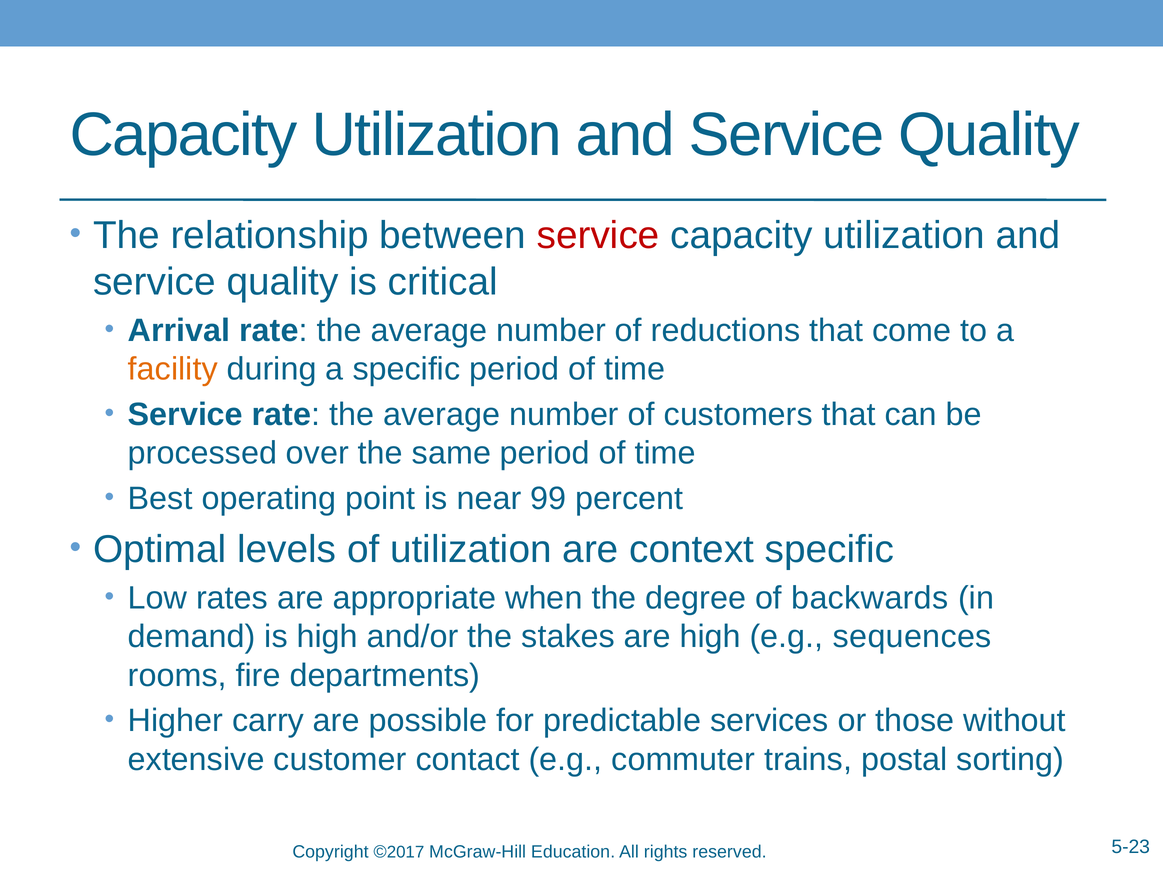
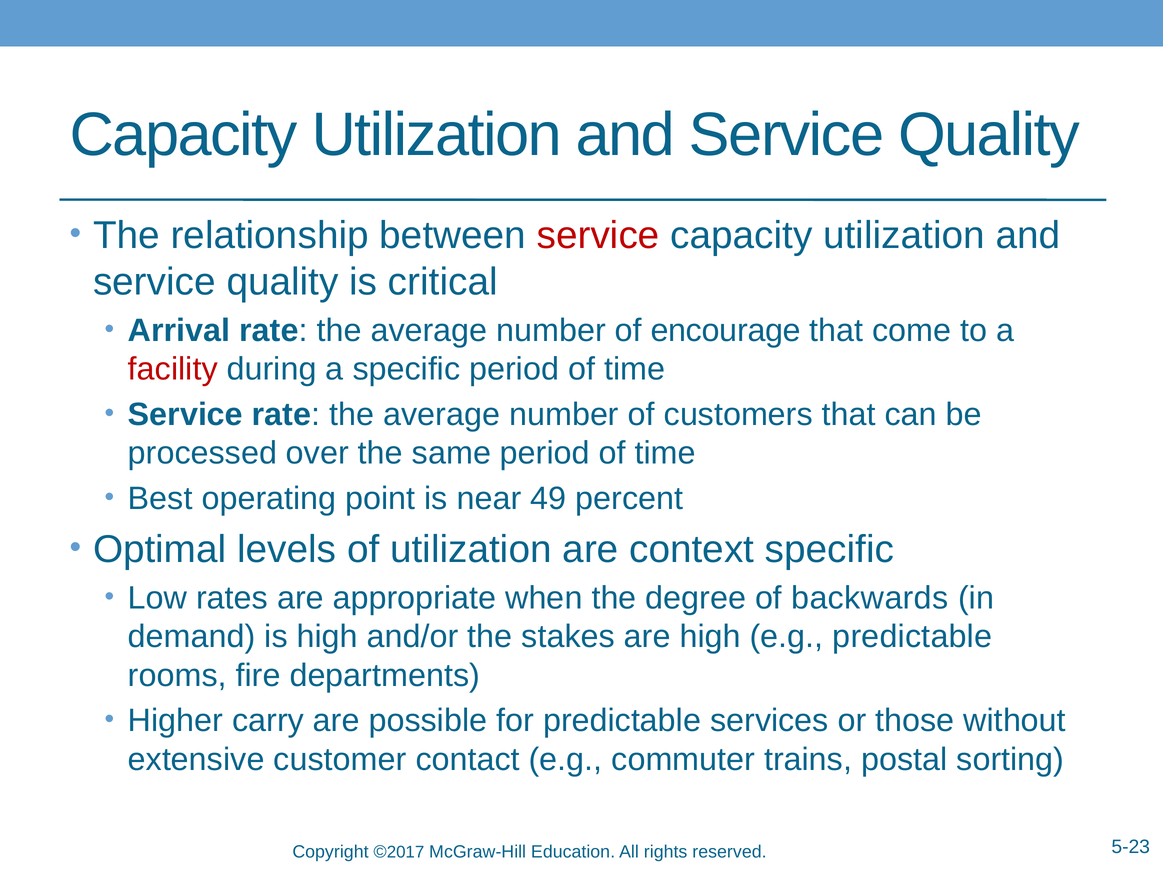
reductions: reductions -> encourage (726, 330)
facility colour: orange -> red (173, 369)
99: 99 -> 49 (548, 499)
e.g sequences: sequences -> predictable (912, 637)
